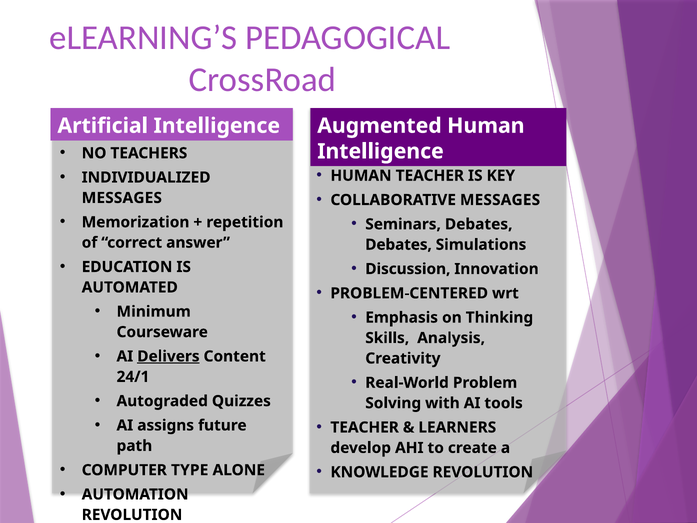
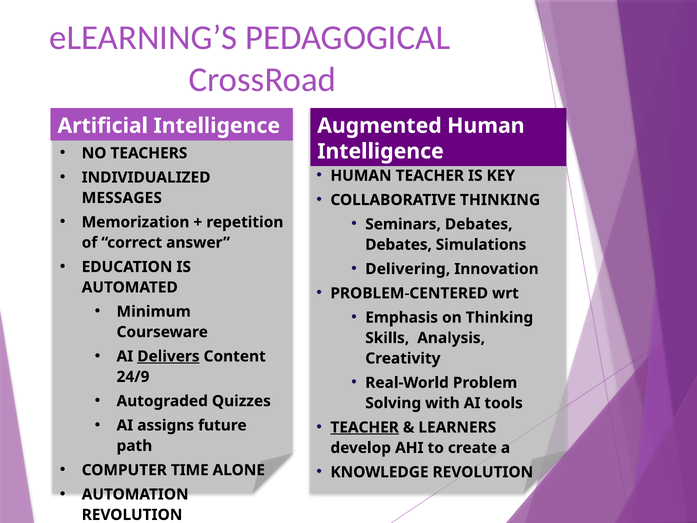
COLLABORATIVE MESSAGES: MESSAGES -> THINKING (500, 200)
Discussion: Discussion -> Delivering (408, 269)
24/1: 24/1 -> 24/9 (133, 377)
TEACHER underline: none -> present (365, 427)
TYPE: TYPE -> TIME (190, 470)
